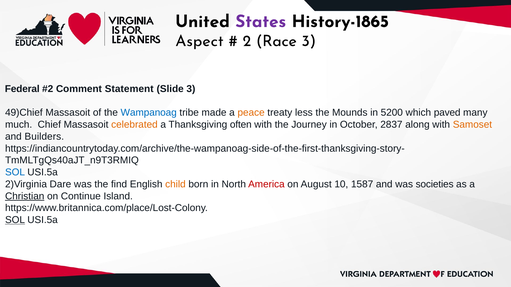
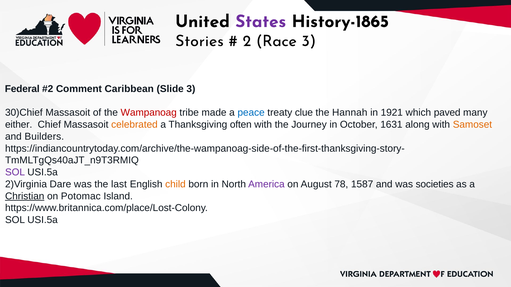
Aspect: Aspect -> Stories (199, 41)
Statement: Statement -> Caribbean (129, 89)
49)Chief: 49)Chief -> 30)Chief (24, 113)
Wampanoag colour: blue -> red (149, 113)
peace colour: orange -> blue (251, 113)
less: less -> clue (304, 113)
Mounds: Mounds -> Hannah (350, 113)
5200: 5200 -> 1921 (392, 113)
much: much -> either (19, 125)
2837: 2837 -> 1631 (391, 125)
SOL colour: blue -> purple (15, 173)
find: find -> last (119, 184)
America colour: red -> purple (266, 184)
10: 10 -> 78 (341, 184)
Continue: Continue -> Potomac (81, 196)
SOL underline: present -> none (15, 220)
